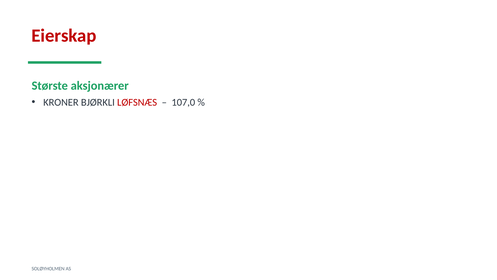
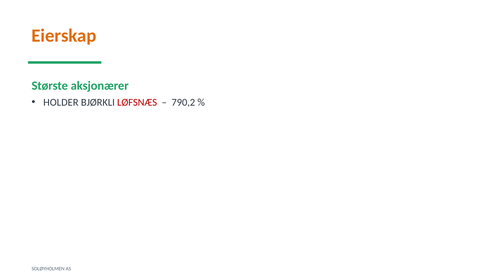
Eierskap colour: red -> orange (64, 35)
KRONER: KRONER -> HOLDER (61, 102)
107,0: 107,0 -> 790,2 (183, 102)
